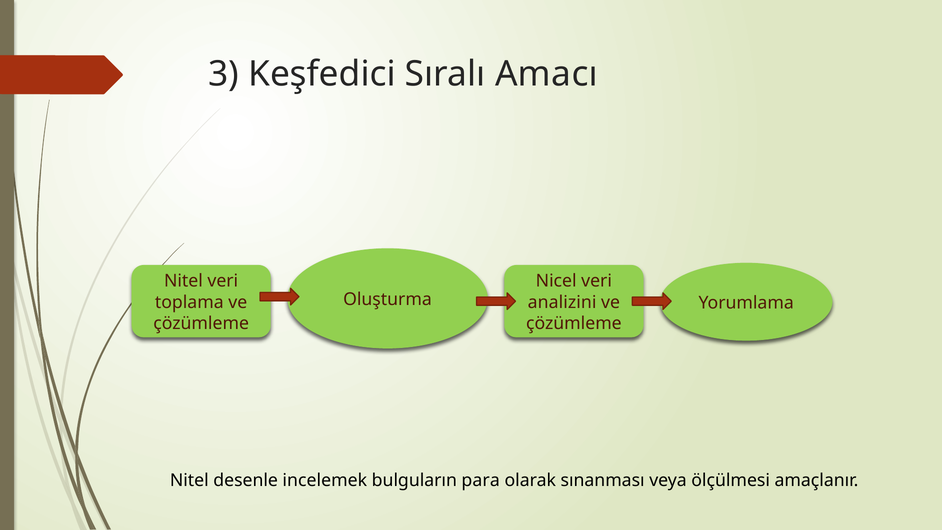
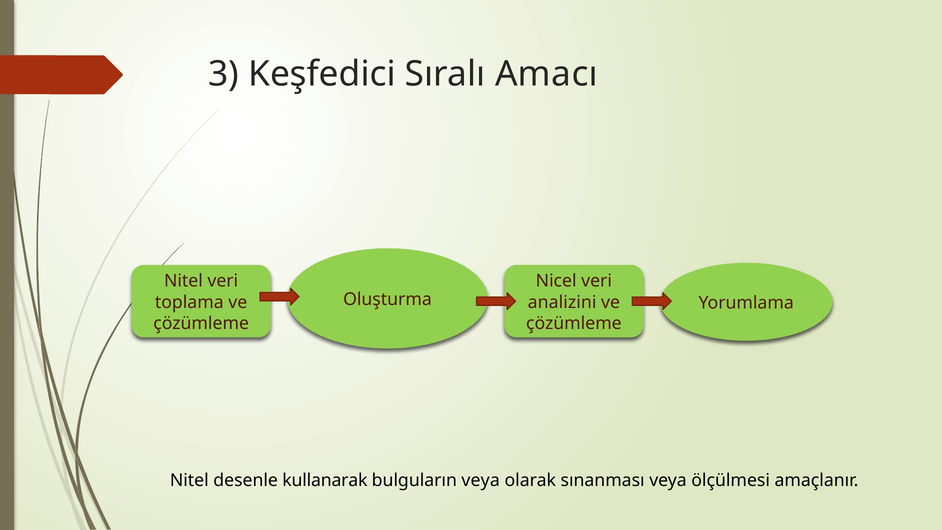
incelemek: incelemek -> kullanarak (325, 481)
bulguların para: para -> veya (481, 481)
